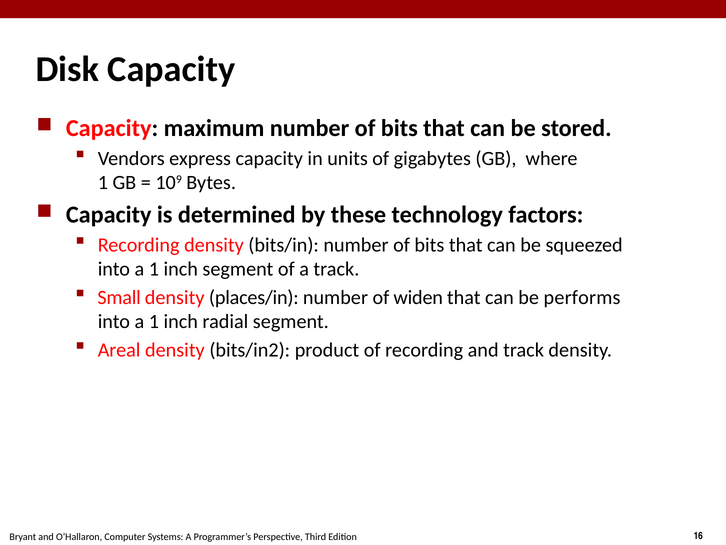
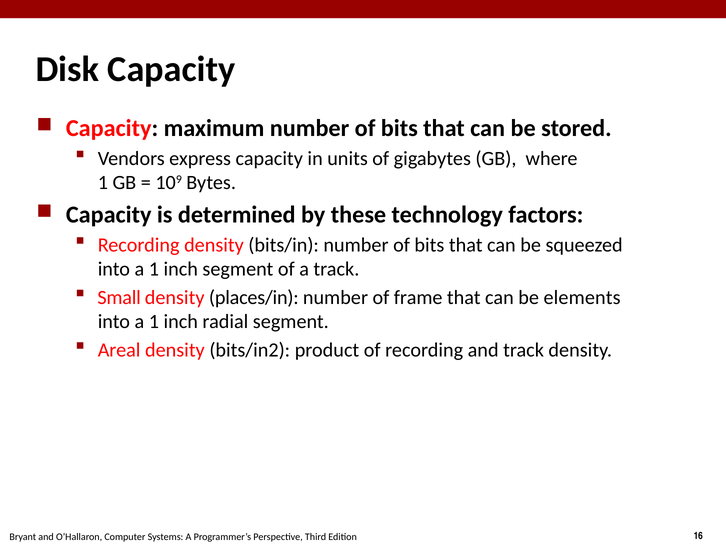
widen: widen -> frame (418, 297)
performs: performs -> elements (582, 297)
